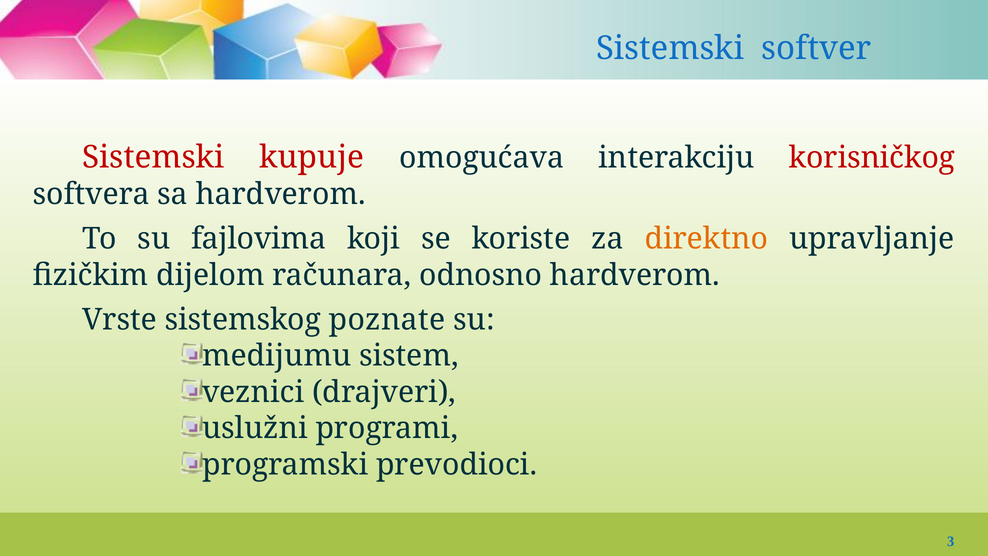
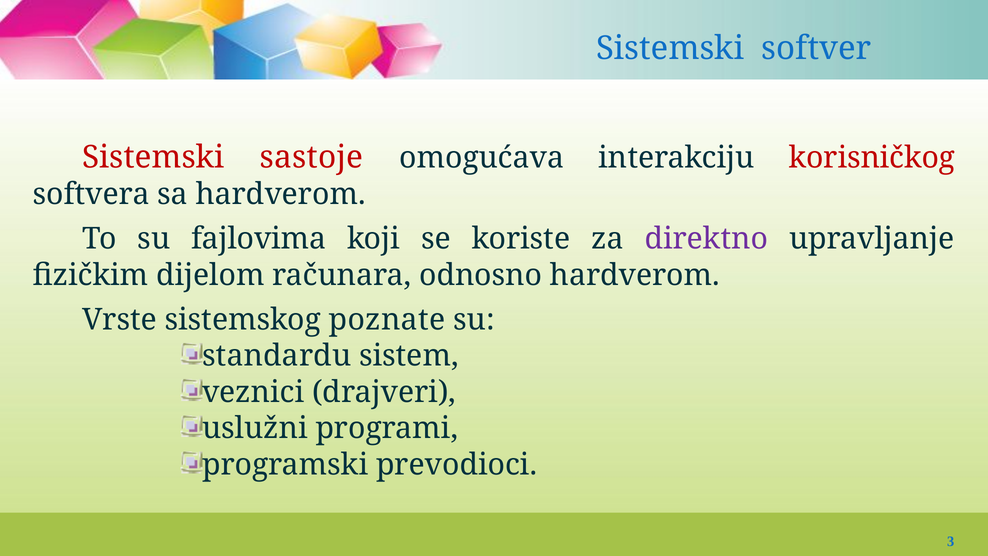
kupuje: kupuje -> sastoje (311, 158)
direktno colour: orange -> purple (706, 239)
medijumu: medijumu -> standardu (277, 356)
